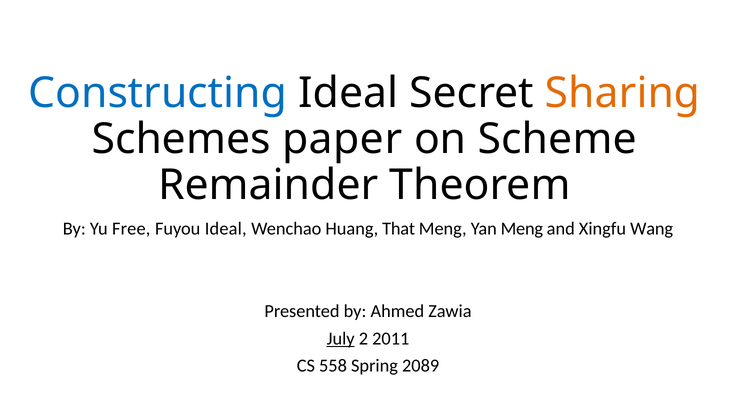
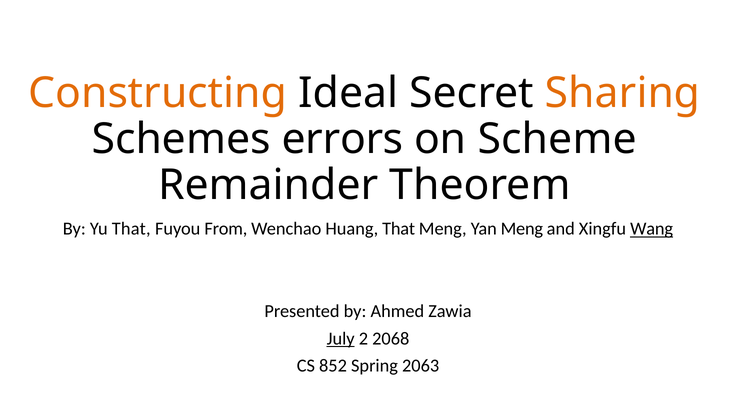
Constructing colour: blue -> orange (158, 93)
paper: paper -> errors (343, 139)
Yu Free: Free -> That (131, 229)
Fuyou Ideal: Ideal -> From (226, 229)
Wang underline: none -> present (652, 229)
2011: 2011 -> 2068 (391, 339)
558: 558 -> 852 (333, 366)
2089: 2089 -> 2063 (421, 366)
